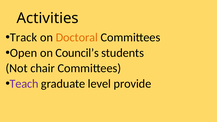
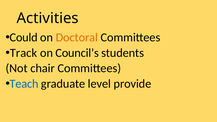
Track: Track -> Could (24, 37)
Open: Open -> Track (24, 53)
Teach colour: purple -> blue (24, 84)
